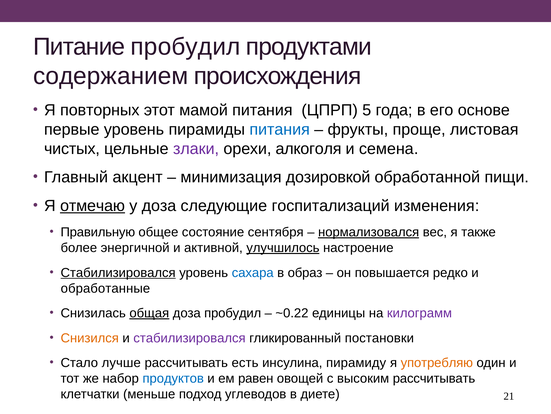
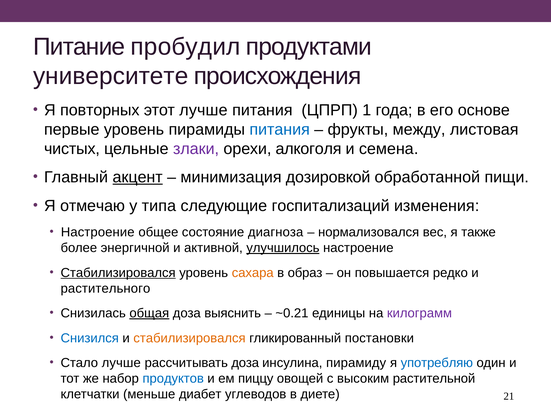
содержанием: содержанием -> университете (111, 76)
этот мамой: мамой -> лучше (203, 110)
5: 5 -> 1 (367, 110)
проще: проще -> между (419, 129)
акцент underline: none -> present (138, 177)
отмечаю underline: present -> none (93, 205)
у доза: доза -> типа (159, 205)
Правильную: Правильную -> Настроение (98, 232)
сентября: сентября -> диагноза (276, 232)
нормализовался underline: present -> none (369, 232)
сахара colour: blue -> orange (253, 272)
обработанные: обработанные -> растительного (105, 288)
доза пробудил: пробудил -> выяснить (233, 313)
~0.22: ~0.22 -> ~0.21 (292, 313)
Снизился colour: orange -> blue (90, 337)
стабилизировался colour: purple -> orange (189, 337)
рассчитывать есть: есть -> доза (245, 362)
употребляю colour: orange -> blue (437, 362)
равен: равен -> пиццу (256, 378)
высоким рассчитывать: рассчитывать -> растительной (434, 378)
подход: подход -> диабет (200, 394)
